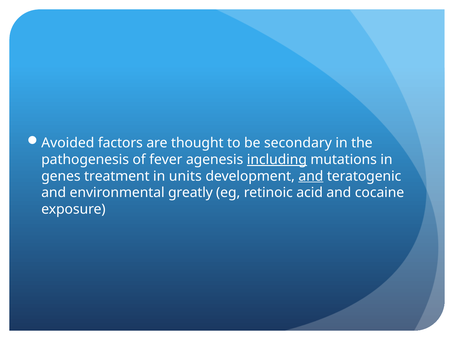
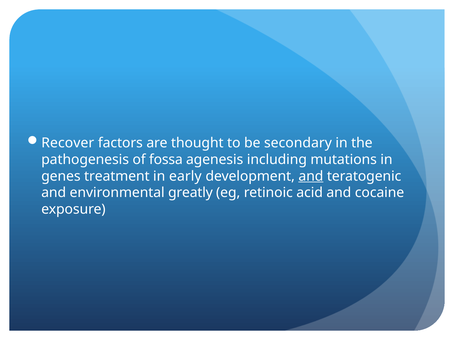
Avoided: Avoided -> Recover (68, 143)
fever: fever -> fossa (166, 160)
including underline: present -> none (277, 160)
units: units -> early (185, 176)
